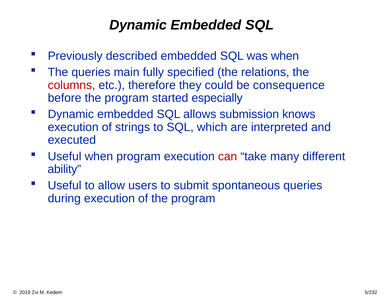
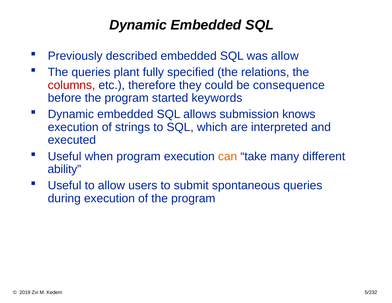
was when: when -> allow (285, 56)
main: main -> plant (127, 72)
especially: especially -> keywords (217, 98)
can colour: red -> orange (228, 156)
